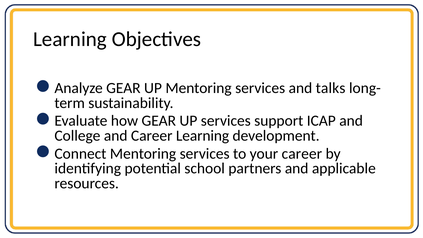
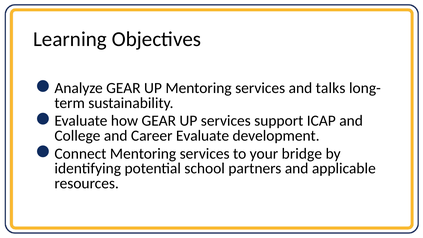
Career Learning: Learning -> Evaluate (203, 136)
your career: career -> bridge (302, 154)
